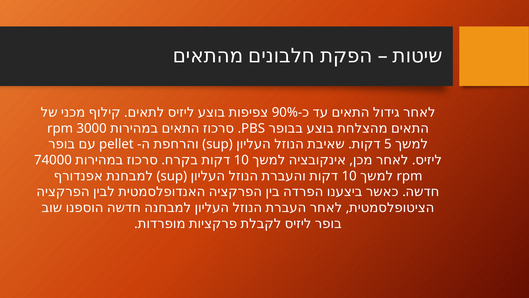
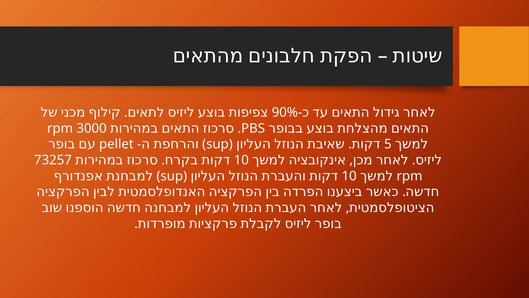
74000: 74000 -> 73257 (53, 160)
